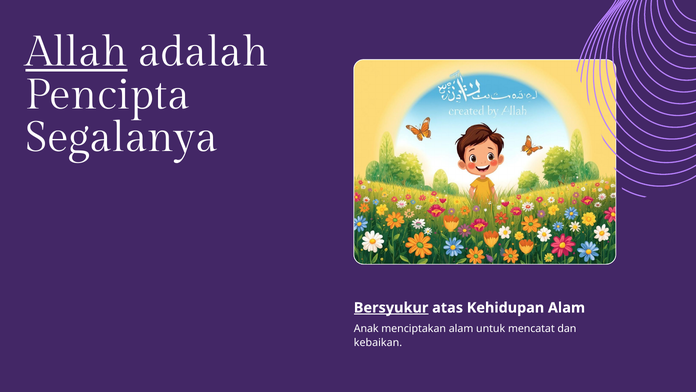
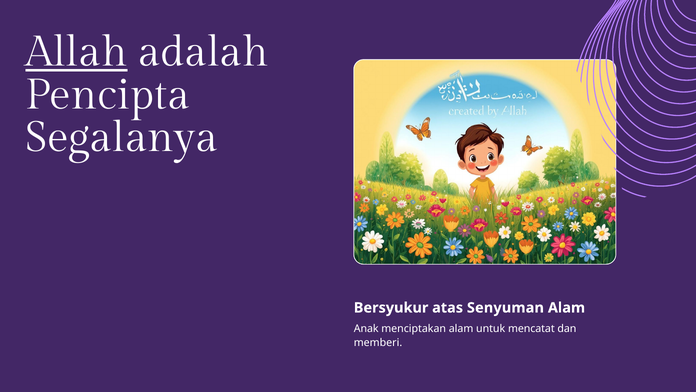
Bersyukur underline: present -> none (391, 307)
Kehidupan: Kehidupan -> Senyuman (505, 307)
kebaikan: kebaikan -> memberi (378, 342)
